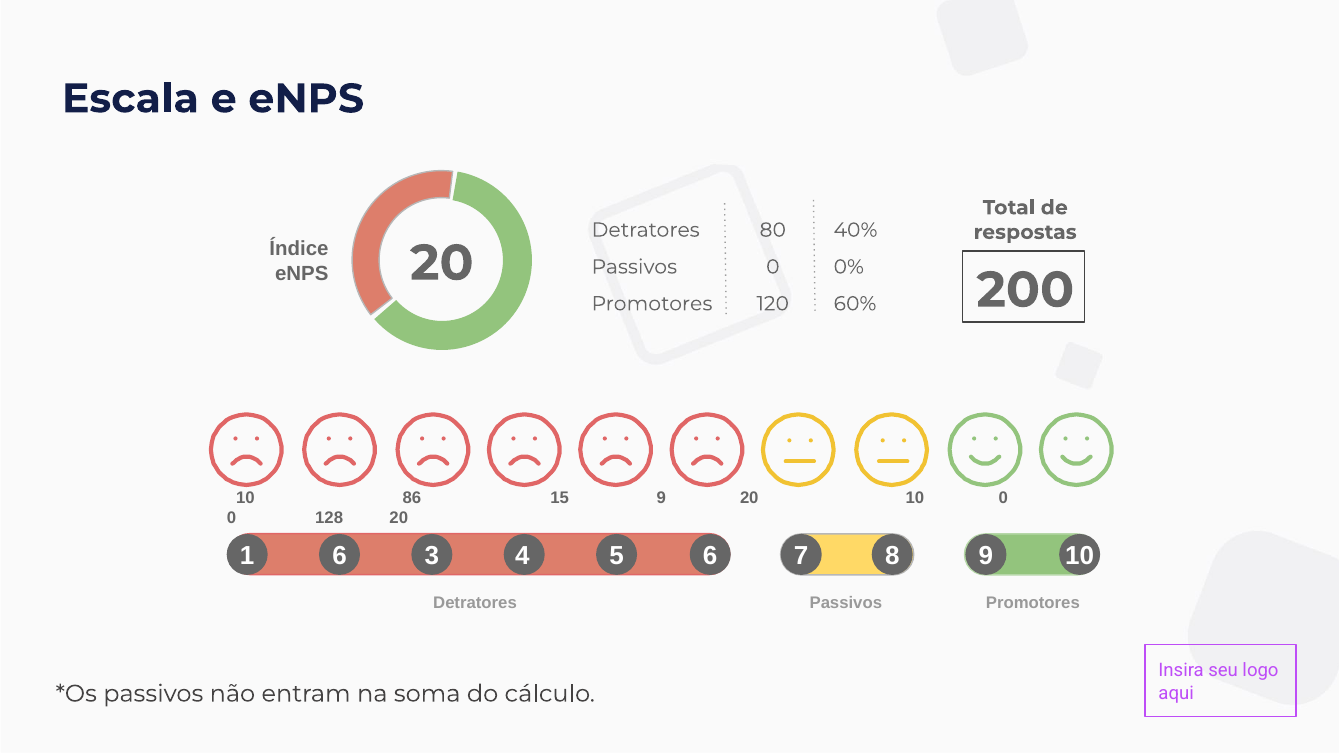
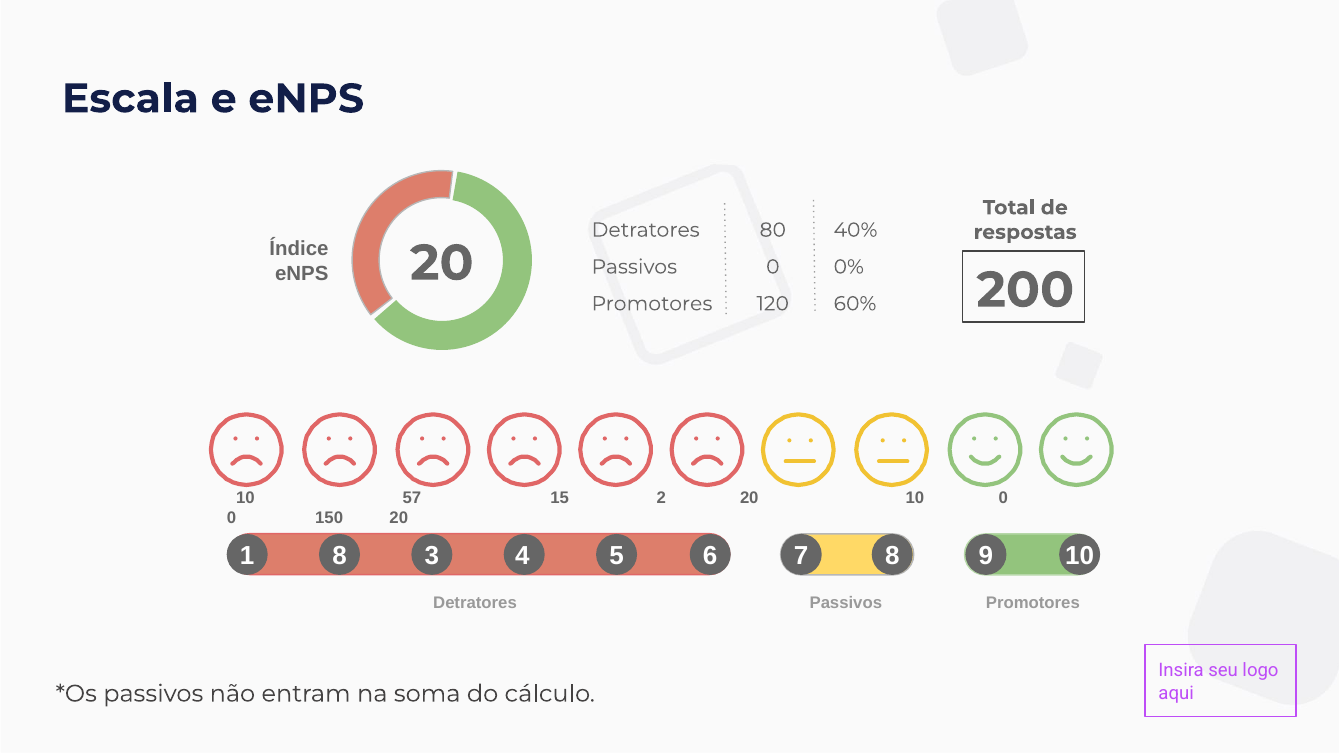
86: 86 -> 57 (412, 498)
15 9: 9 -> 2 (661, 498)
128: 128 -> 150 (329, 519)
1 6: 6 -> 8 (340, 556)
